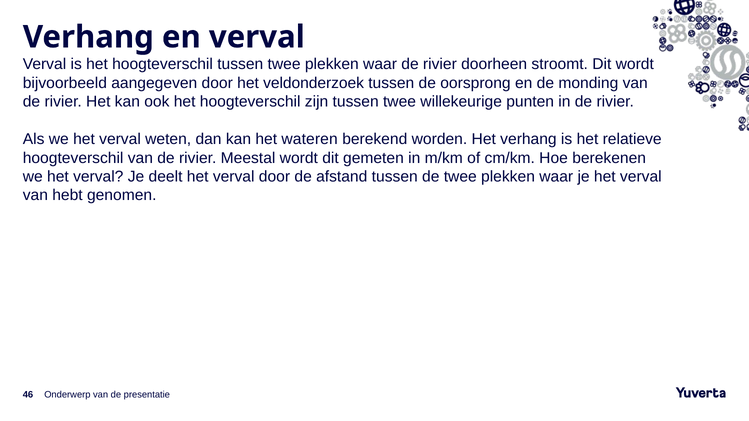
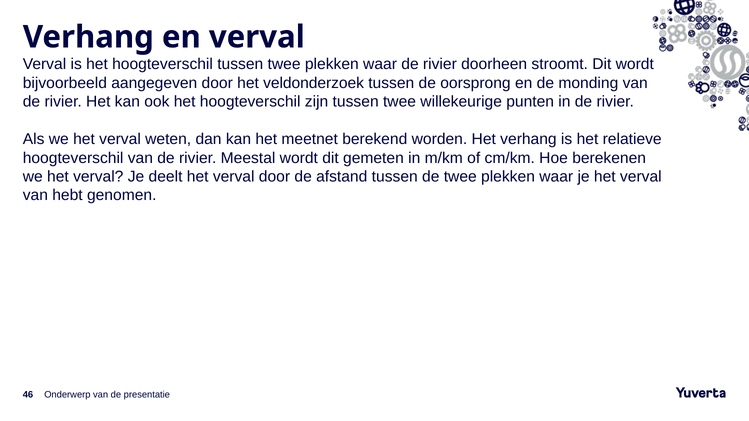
wateren: wateren -> meetnet (310, 139)
